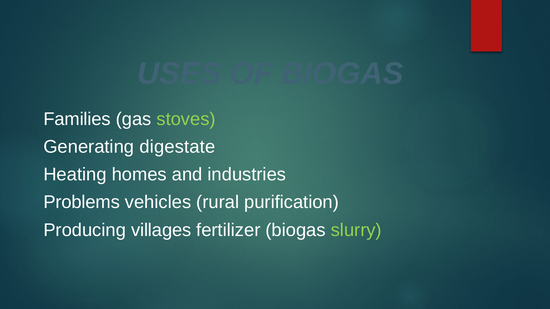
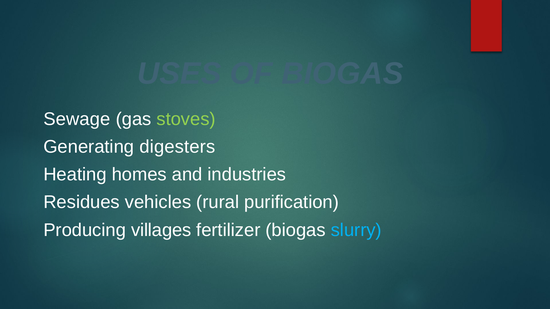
Families: Families -> Sewage (77, 119)
digestate: digestate -> digesters (177, 147)
Problems: Problems -> Residues (82, 203)
slurry colour: light green -> light blue (356, 230)
